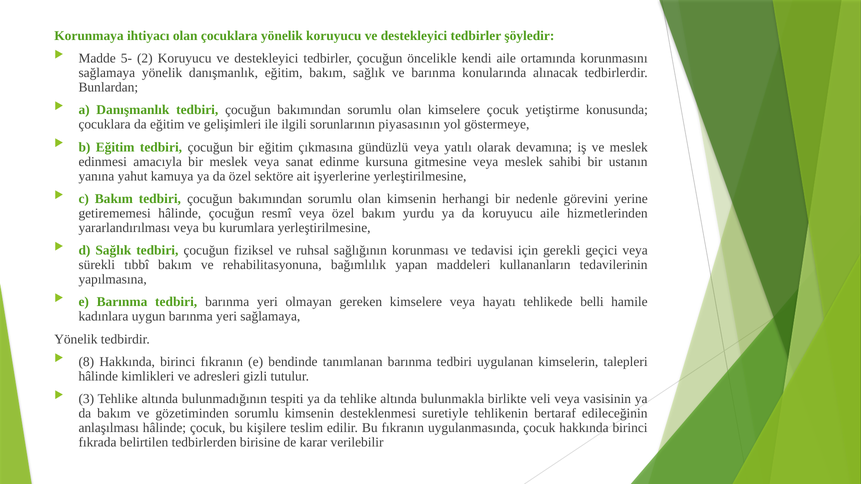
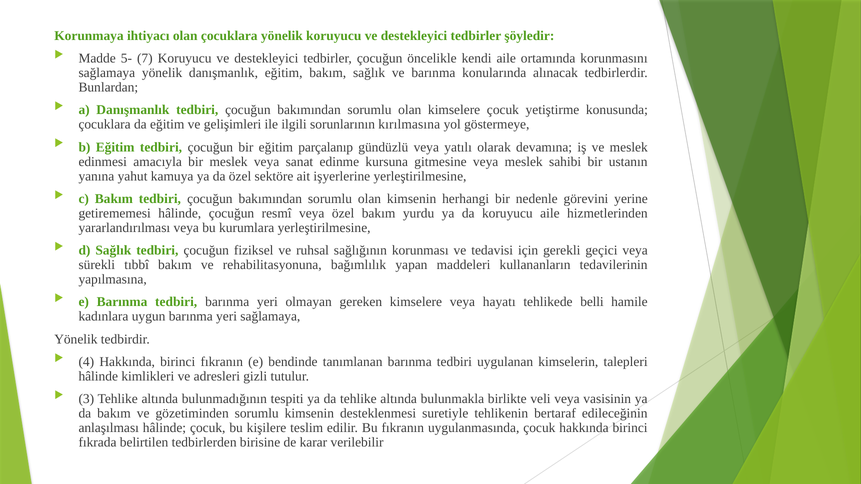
2: 2 -> 7 (145, 58)
piyasasının: piyasasının -> kırılmasına (409, 125)
çıkmasına: çıkmasına -> parçalanıp (326, 147)
8: 8 -> 4 (86, 362)
